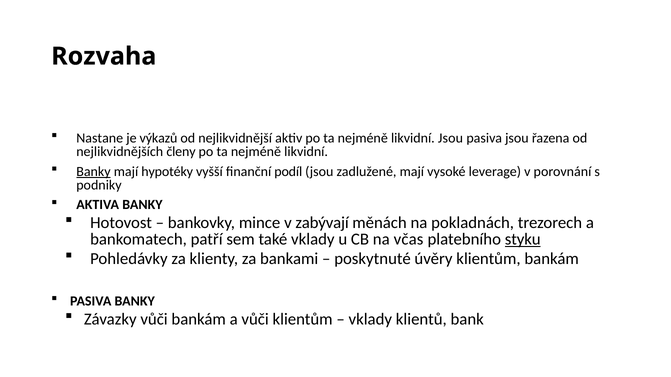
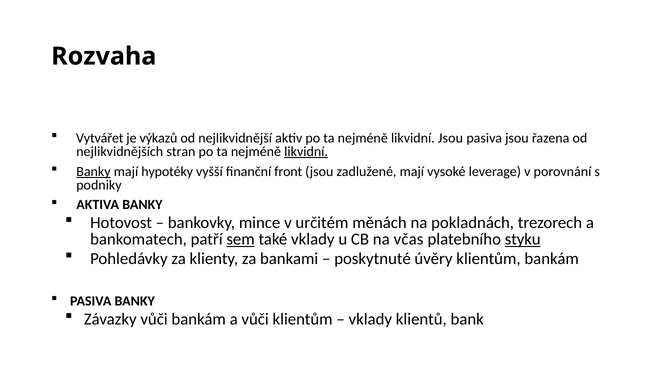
Nastane: Nastane -> Vytvářet (100, 138)
členy: členy -> stran (181, 152)
likvidní underline: none -> present (306, 152)
podíl: podíl -> front (288, 172)
zabývají: zabývají -> určitém (322, 223)
sem underline: none -> present (241, 239)
